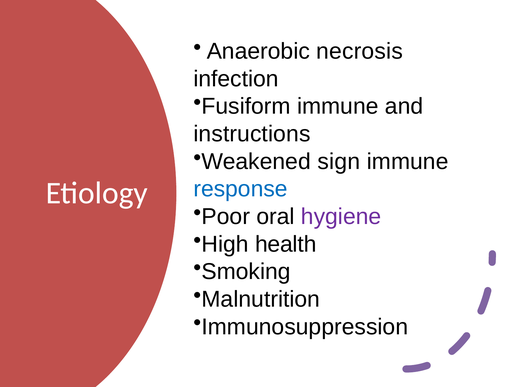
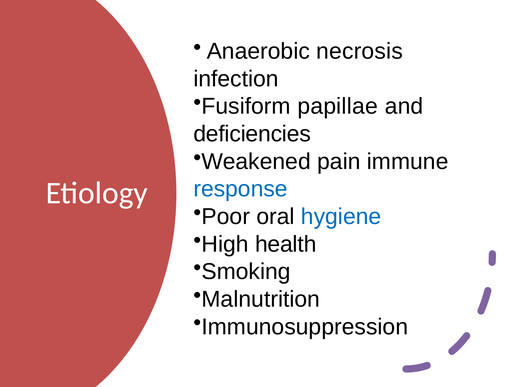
Fusiform immune: immune -> papillae (338, 106)
instructions: instructions -> deficiencies (252, 134)
sign: sign -> pain (339, 162)
hygiene colour: purple -> blue (341, 217)
